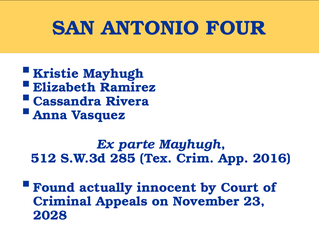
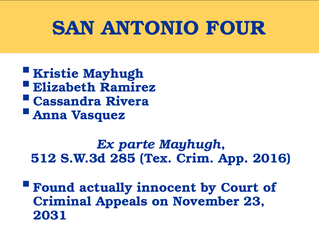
2028: 2028 -> 2031 (50, 216)
